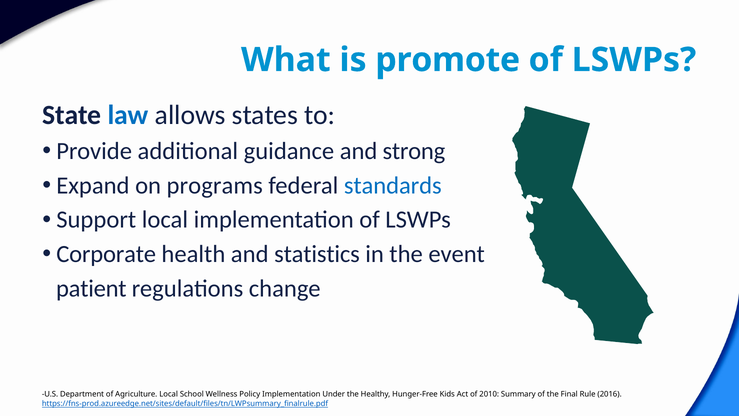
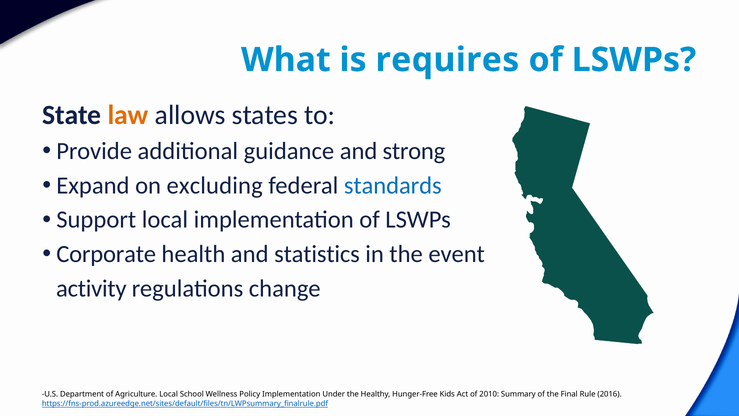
promote: promote -> requires (447, 60)
law colour: blue -> orange (128, 115)
programs: programs -> excluding (215, 185)
patient: patient -> activity (91, 288)
